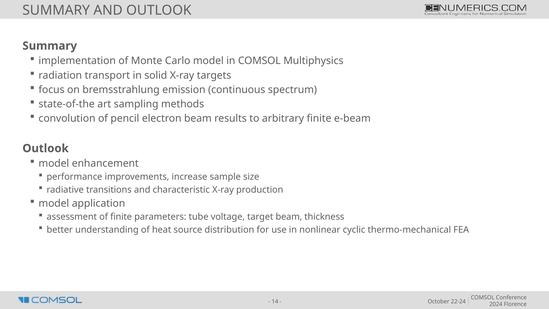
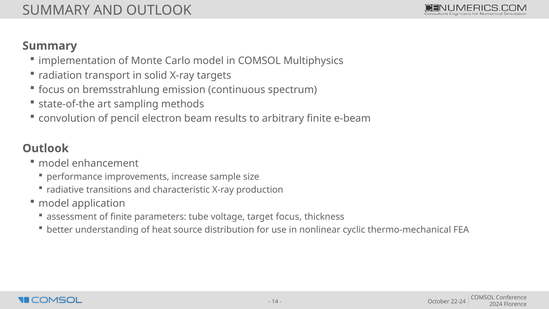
target beam: beam -> focus (289, 217)
